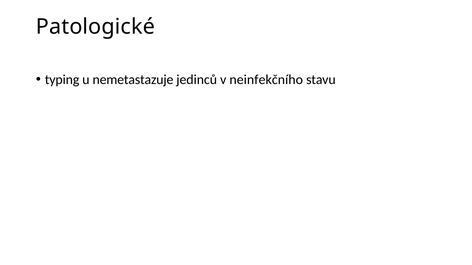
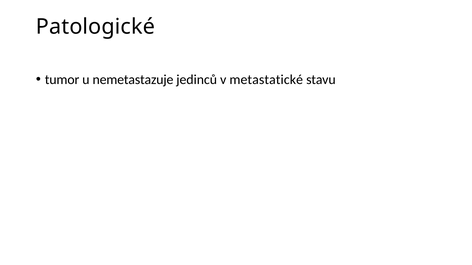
typing: typing -> tumor (62, 80)
neinfekčního: neinfekčního -> metastatické (266, 80)
